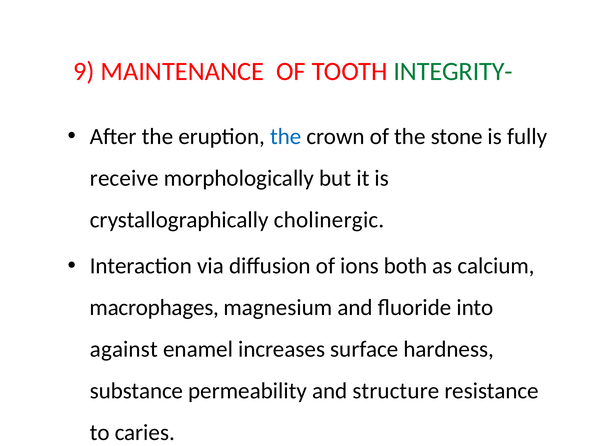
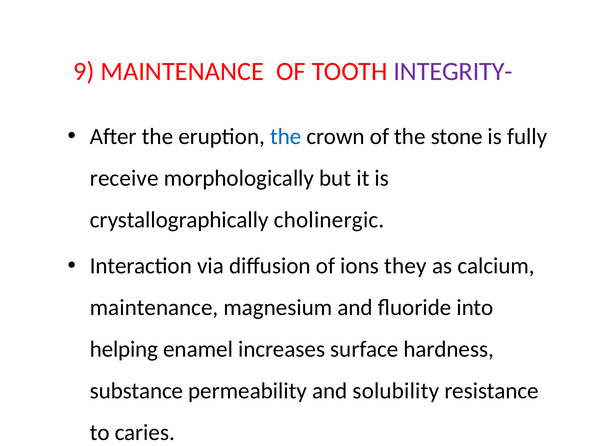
INTEGRITY- colour: green -> purple (453, 71)
both: both -> they (405, 266)
macrophages: macrophages -> maintenance (154, 307)
against: against -> helping (124, 349)
structure: structure -> solubility (396, 391)
